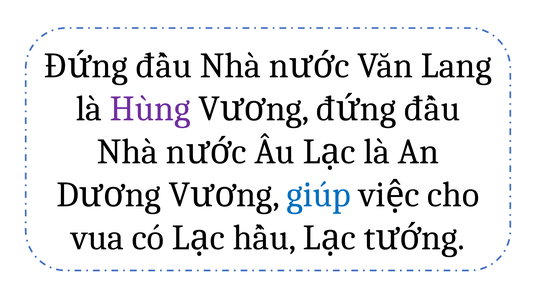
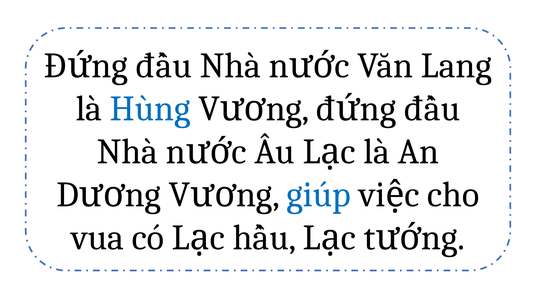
Hùng colour: purple -> blue (150, 109)
